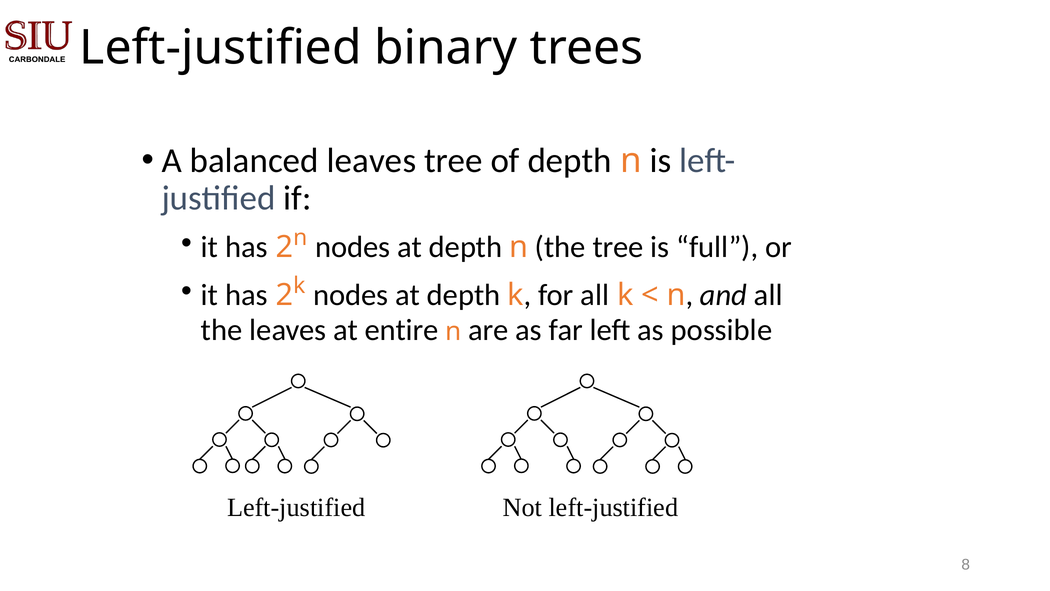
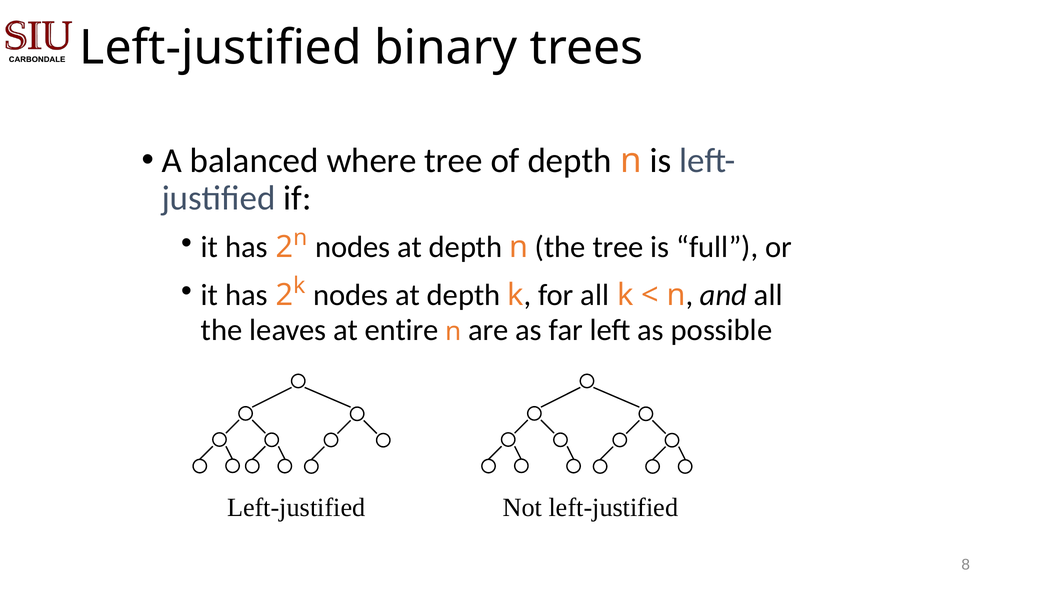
balanced leaves: leaves -> where (372, 160)
